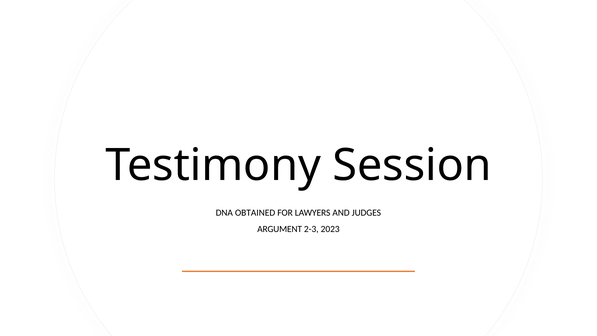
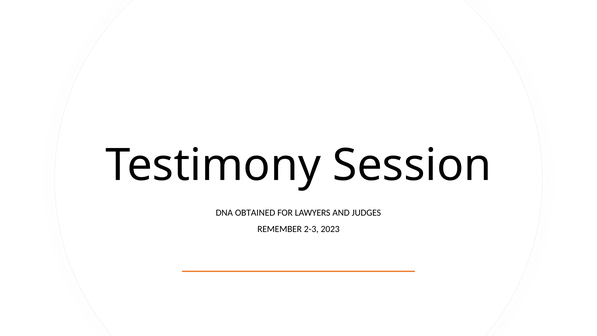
ARGUMENT: ARGUMENT -> REMEMBER (280, 229)
